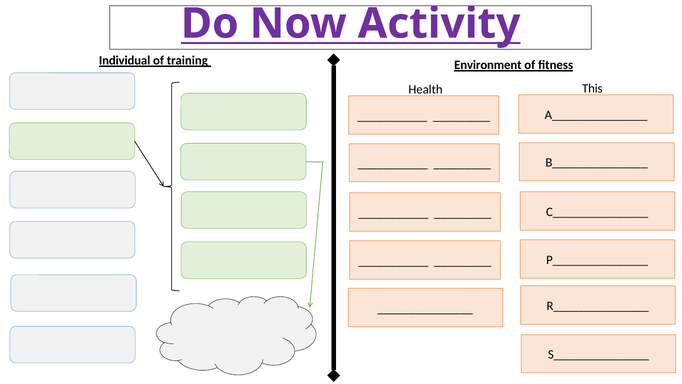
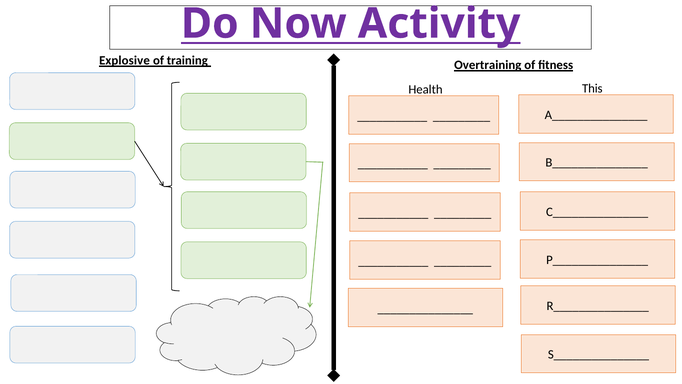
Individual: Individual -> Explosive (124, 61)
Environment: Environment -> Overtraining (488, 65)
